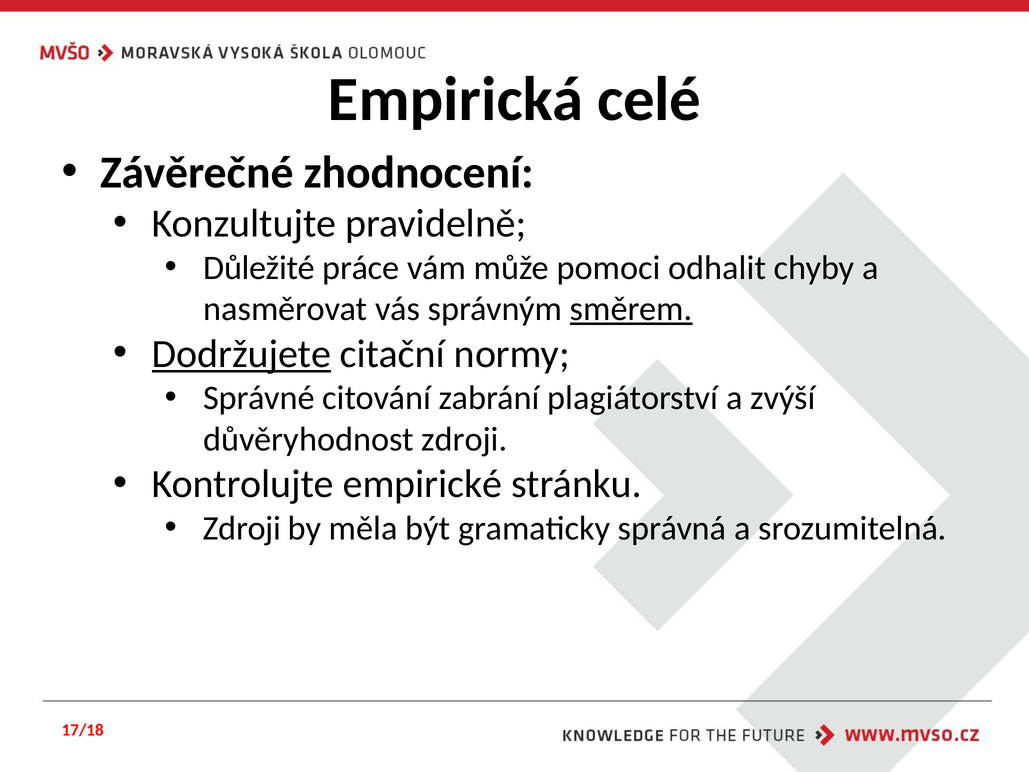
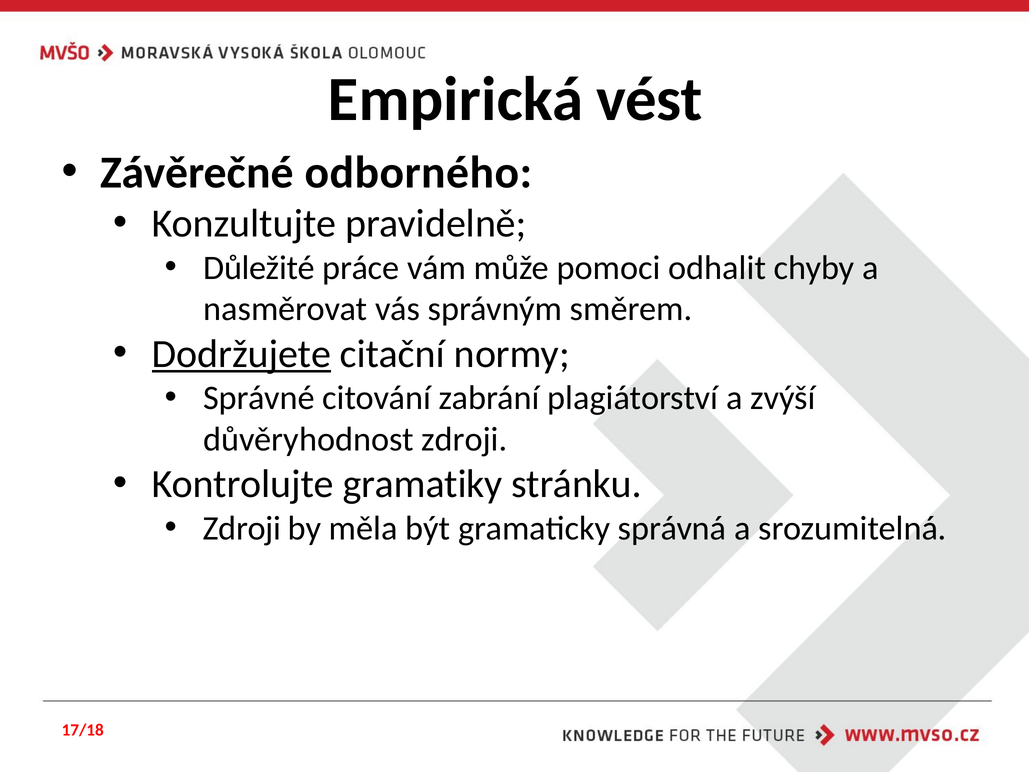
celé: celé -> vést (649, 100)
zhodnocení: zhodnocení -> odborného (418, 173)
směrem underline: present -> none (631, 309)
empirické: empirické -> gramatiky (423, 484)
